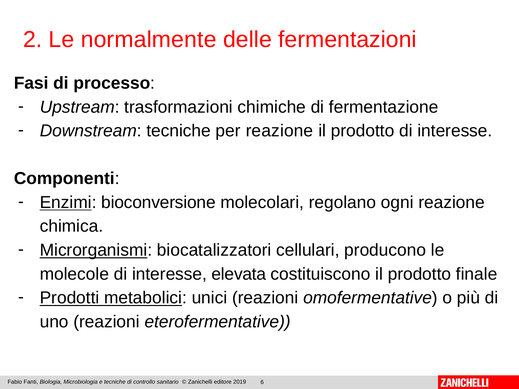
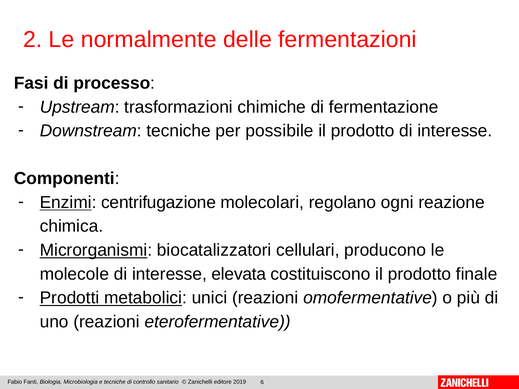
per reazione: reazione -> possibile (280, 131)
bioconversione: bioconversione -> centrifugazione (159, 203)
